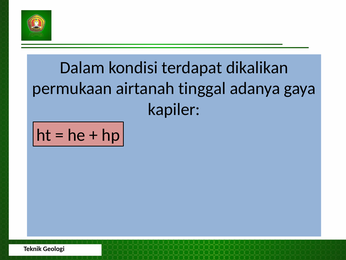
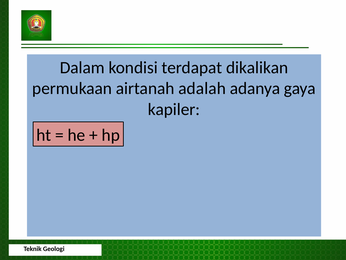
tinggal: tinggal -> adalah (202, 88)
